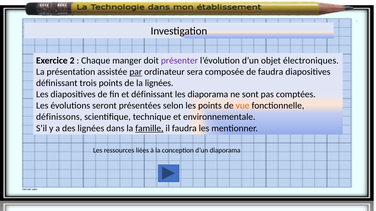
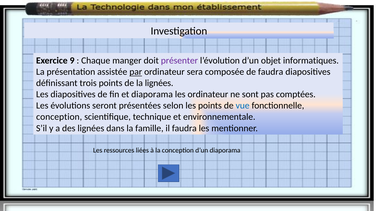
2: 2 -> 9 (72, 61)
électroniques: électroniques -> informatiques (311, 61)
et définissant: définissant -> diaporama (152, 95)
les diaporama: diaporama -> ordinateur (208, 95)
vue colour: orange -> blue (243, 106)
définissons: définissons -> conception (59, 117)
famille underline: present -> none (149, 128)
